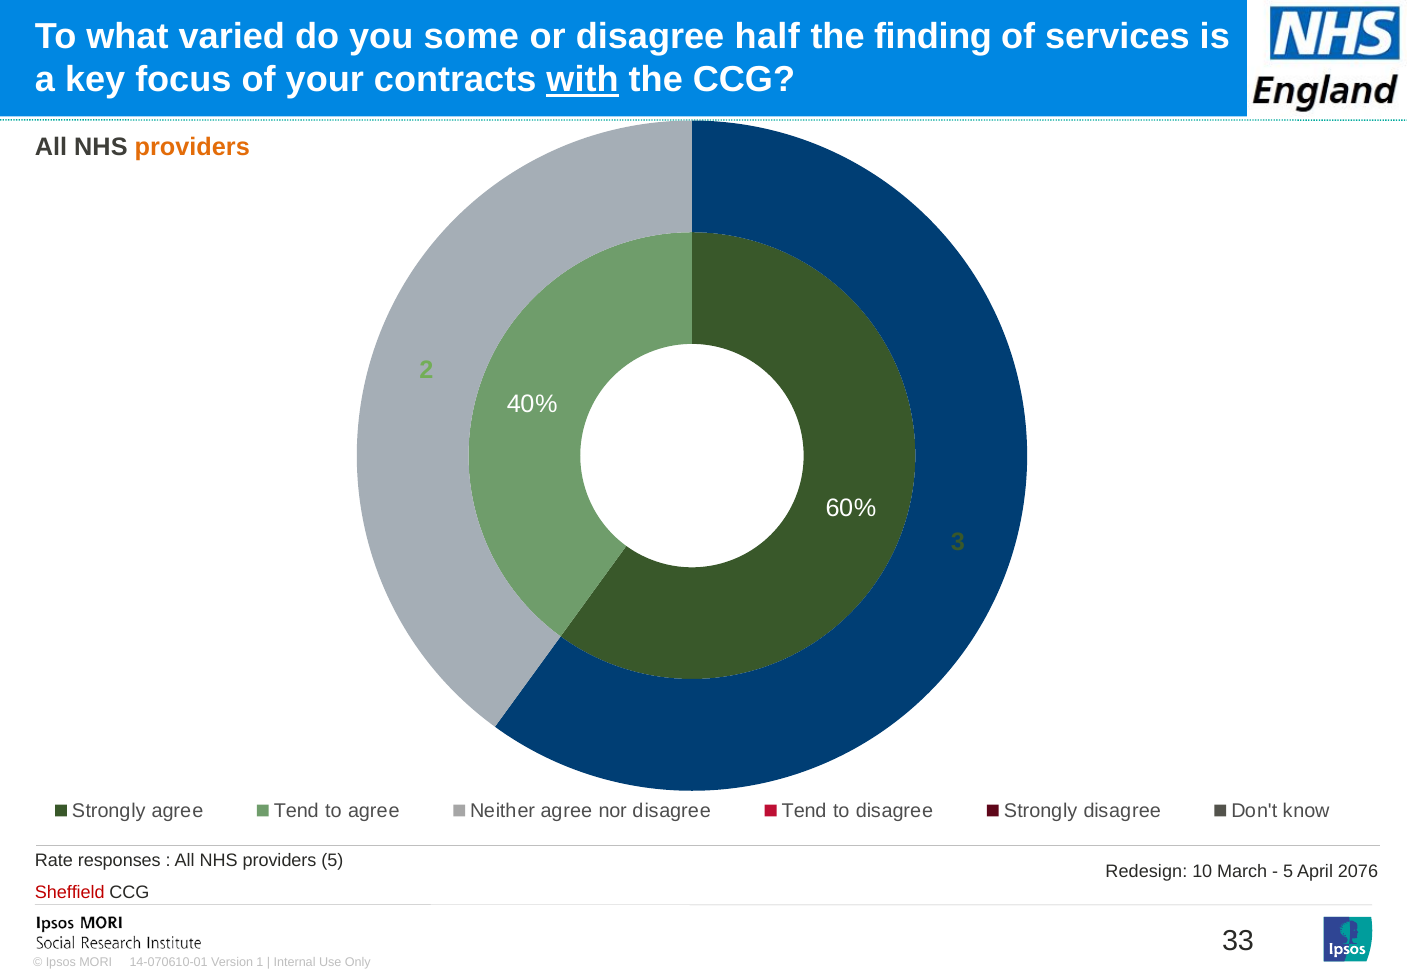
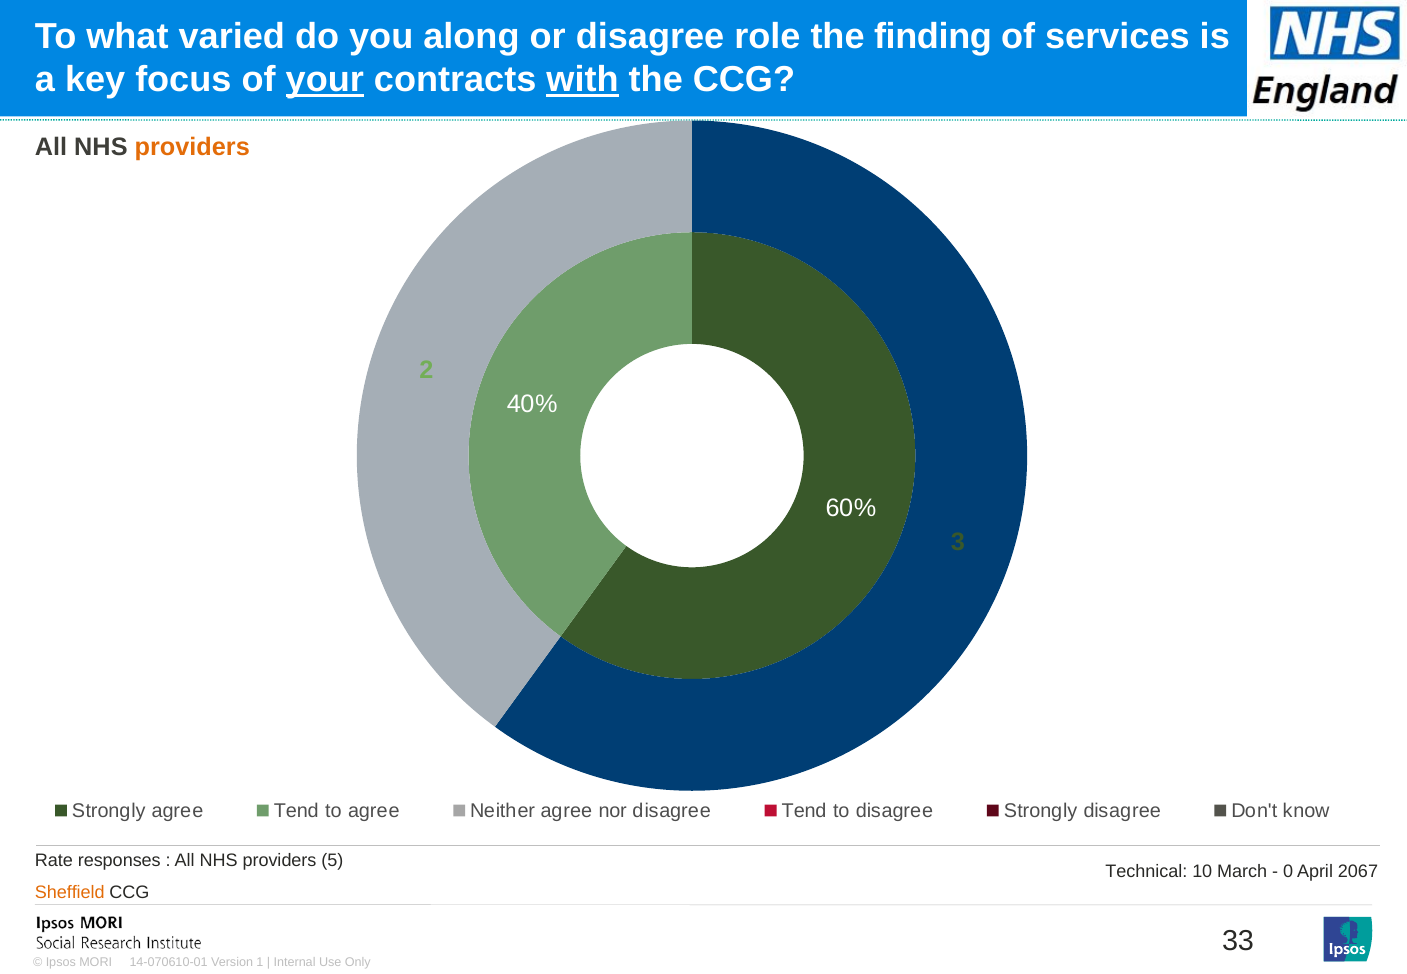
some: some -> along (471, 37)
half: half -> role (767, 37)
your underline: none -> present (325, 80)
Redesign: Redesign -> Technical (1146, 871)
5: 5 -> 0 (1288, 871)
2076: 2076 -> 2067 (1358, 871)
Sheffield colour: red -> orange (70, 893)
